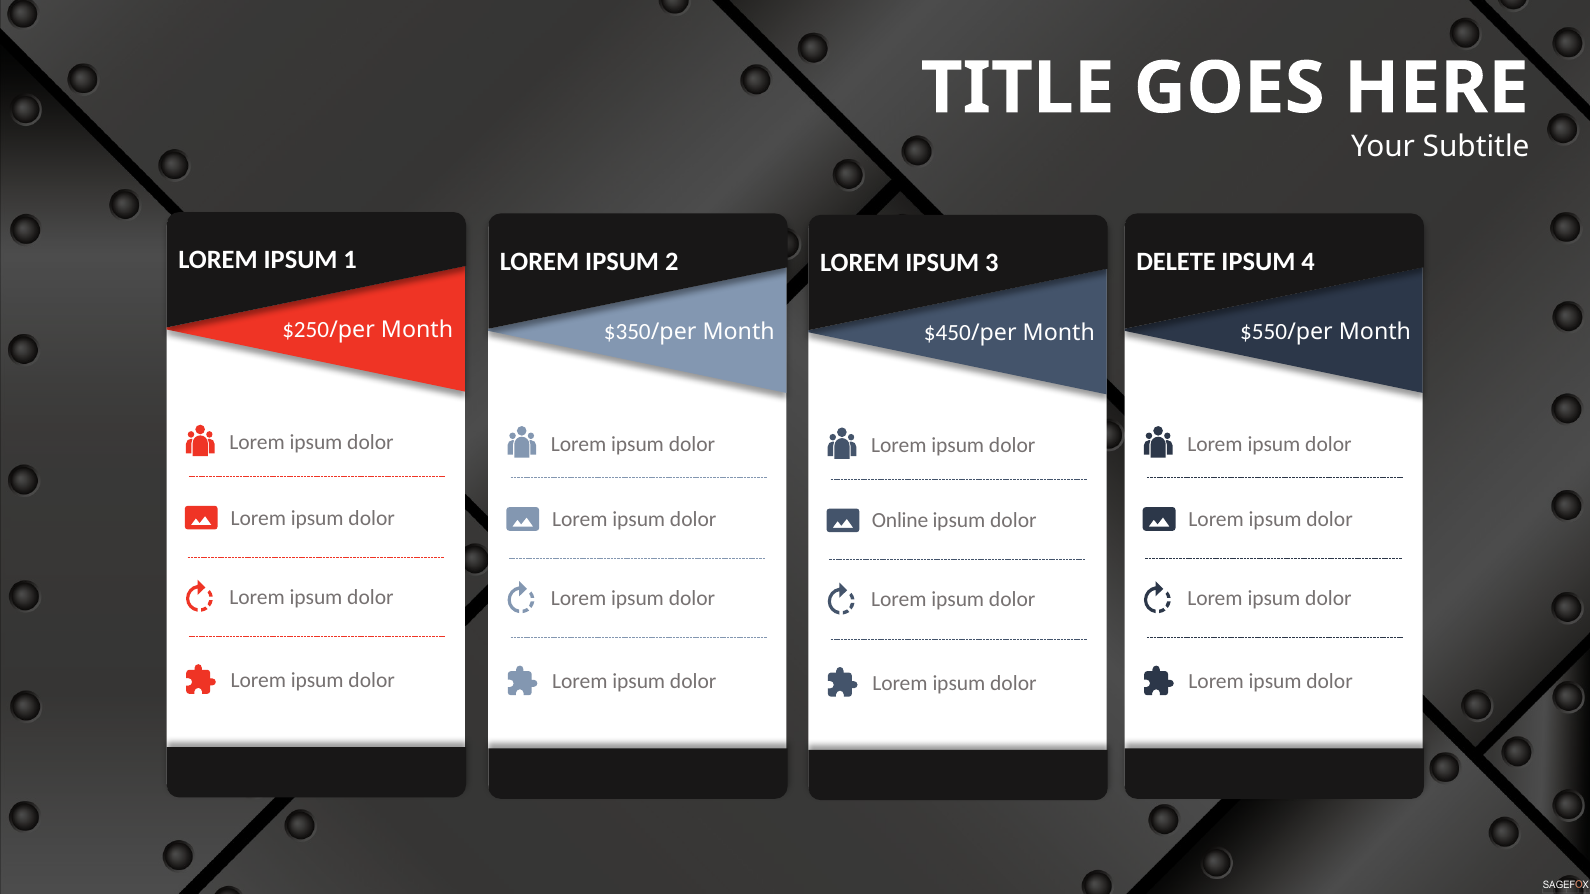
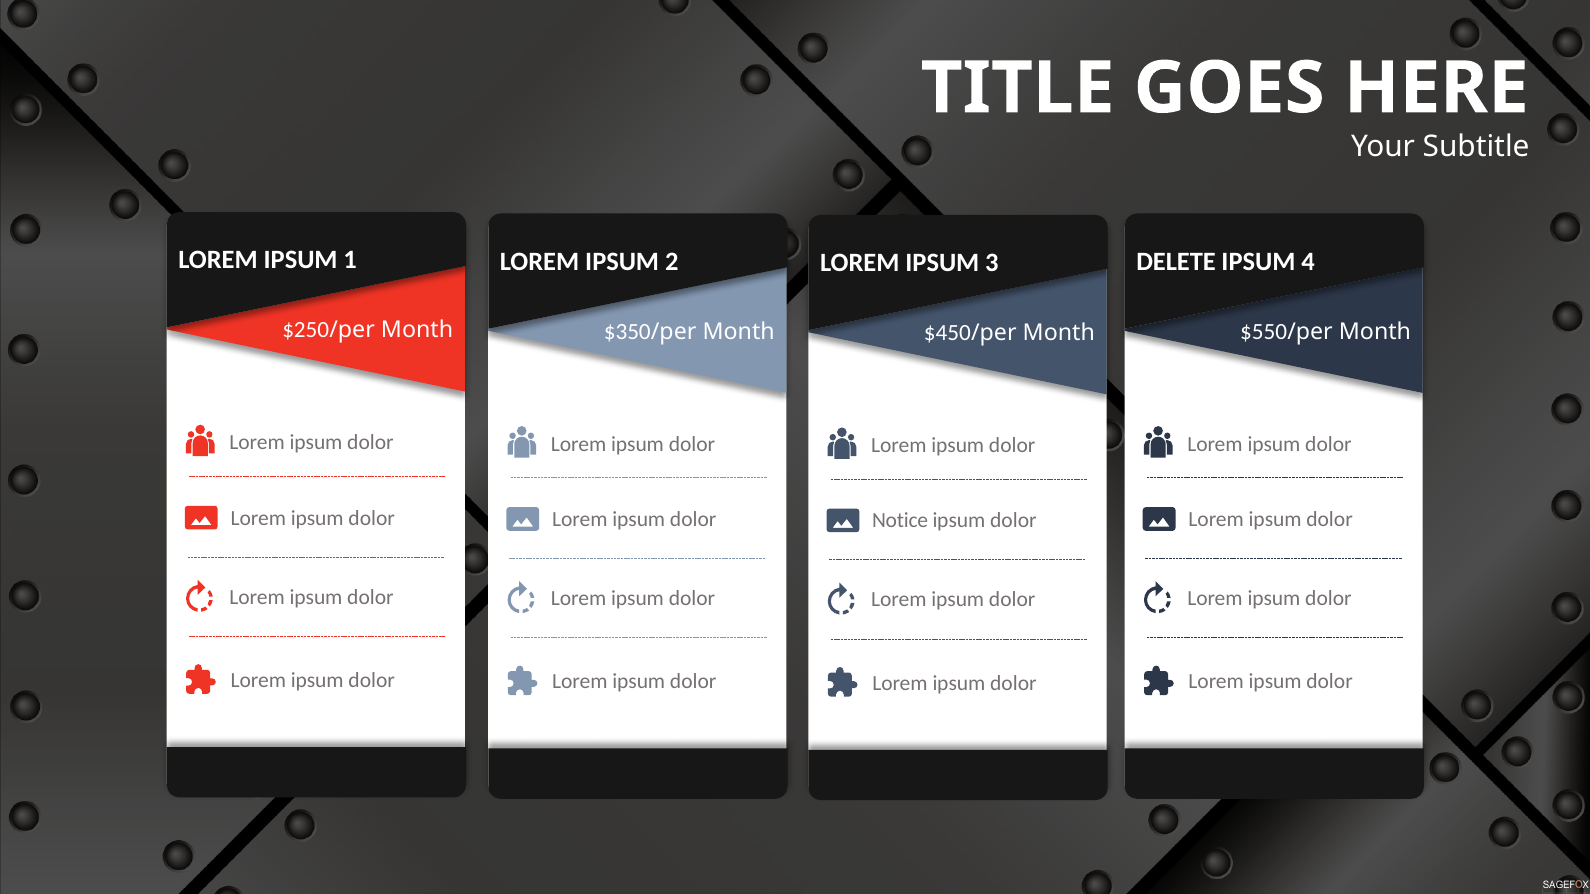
Online: Online -> Notice (900, 521)
